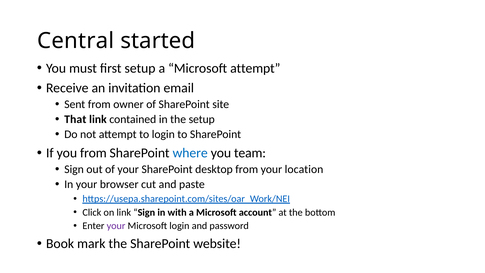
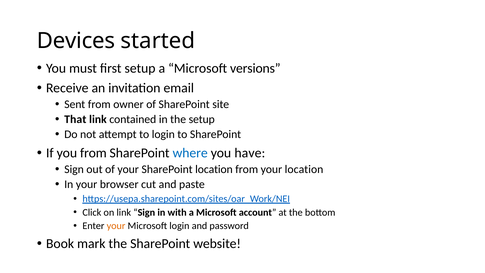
Central: Central -> Devices (76, 41)
Microsoft attempt: attempt -> versions (255, 68)
team: team -> have (250, 153)
SharePoint desktop: desktop -> location (214, 169)
your colour: purple -> orange (116, 226)
